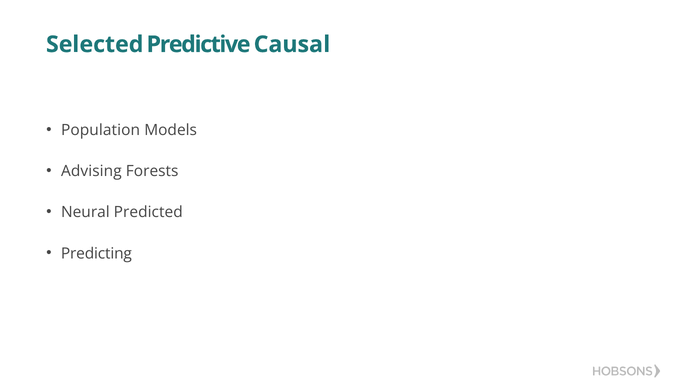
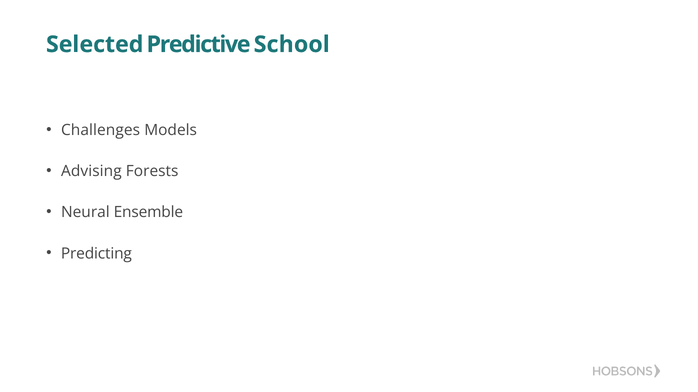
Causal: Causal -> School (292, 45)
Population: Population -> Challenges (101, 130)
Predicted: Predicted -> Ensemble (148, 213)
